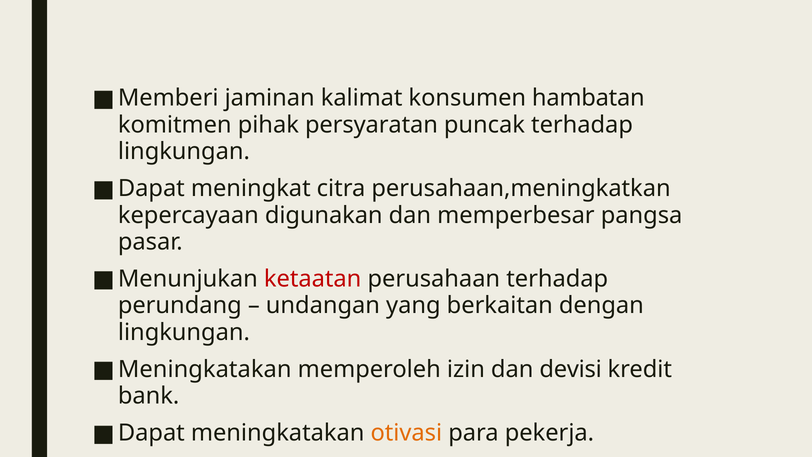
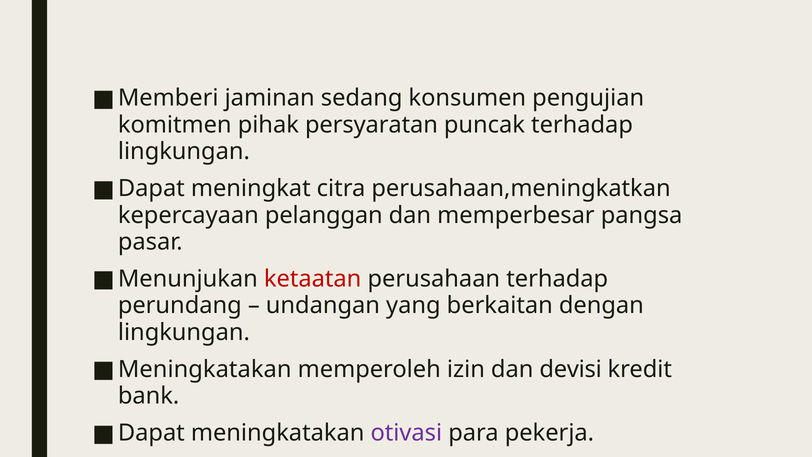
kalimat: kalimat -> sedang (362, 98)
hambatan: hambatan -> pengujian (588, 98)
digunakan: digunakan -> pelanggan (324, 215)
otivasi colour: orange -> purple (406, 433)
